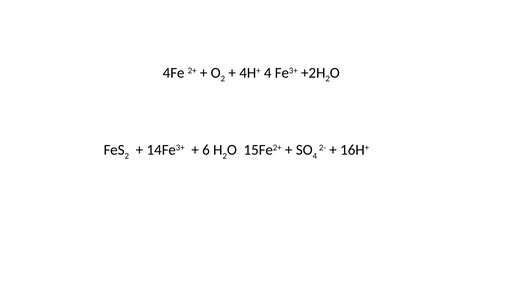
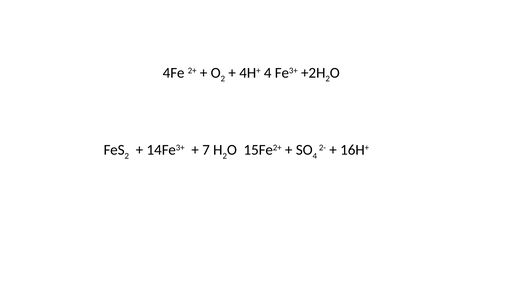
6: 6 -> 7 (206, 150)
